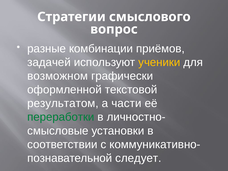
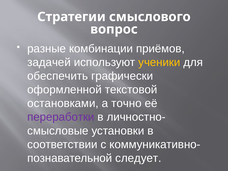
возможном: возможном -> обеспечить (58, 76)
результатом: результатом -> остановками (63, 103)
части: части -> точно (126, 103)
переработки colour: green -> purple (61, 117)
